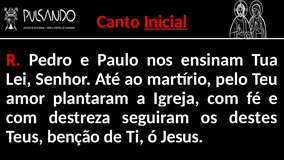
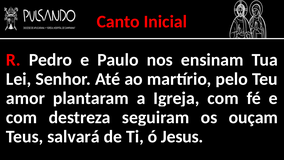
Inicial underline: present -> none (165, 22)
destes: destes -> ouçam (253, 117)
benção: benção -> salvará (73, 136)
